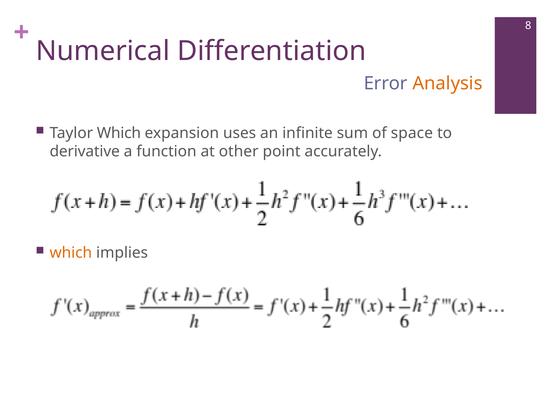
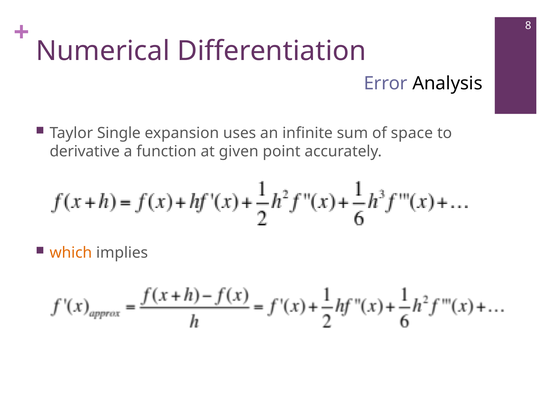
Analysis colour: orange -> black (448, 84)
Taylor Which: Which -> Single (119, 133)
other: other -> given (239, 152)
